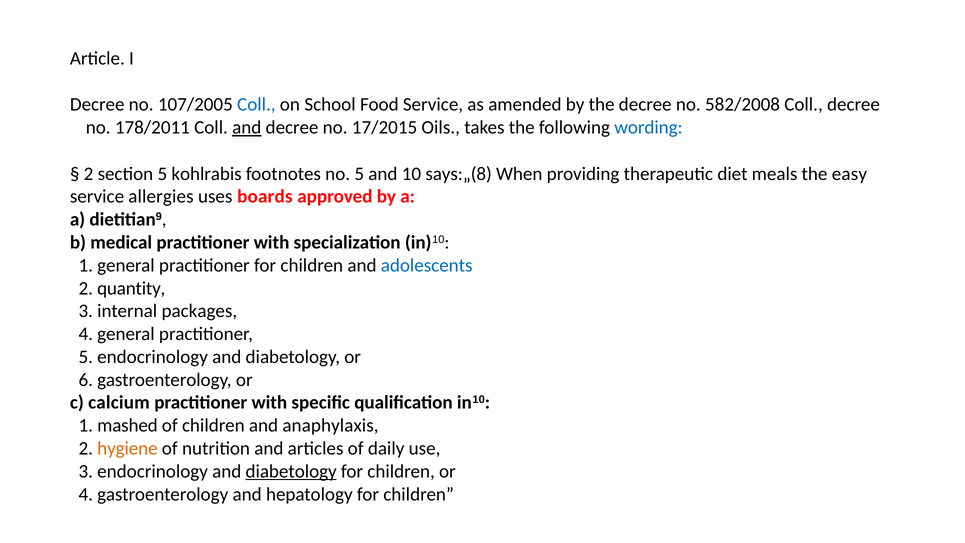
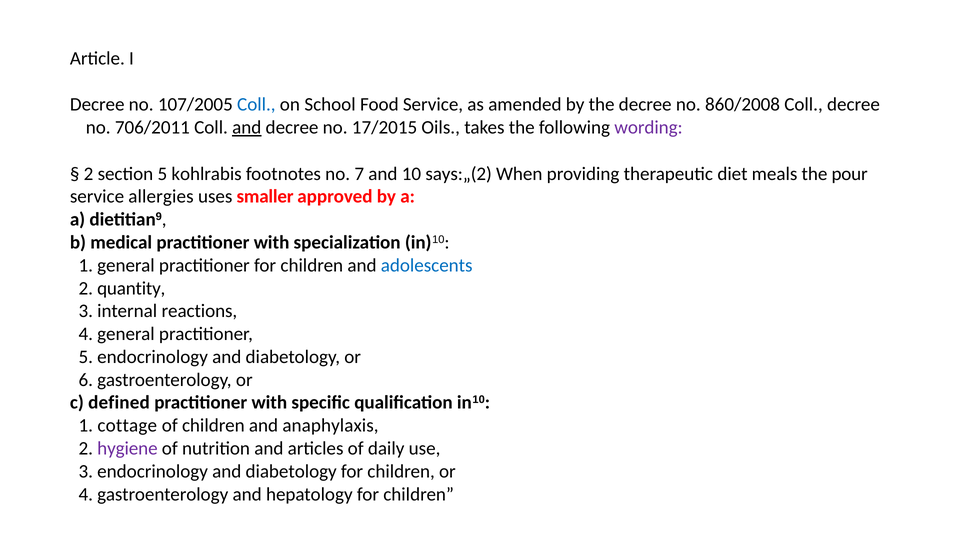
582/2008: 582/2008 -> 860/2008 (743, 105)
178/2011: 178/2011 -> 706/2011 (152, 128)
wording colour: blue -> purple (649, 128)
no 5: 5 -> 7 (359, 174)
says:„(8: says:„(8 -> says:„(2 (459, 174)
easy: easy -> pour (850, 174)
boards: boards -> smaller (265, 197)
packages: packages -> reactions (199, 311)
calcium: calcium -> defined (119, 403)
mashed: mashed -> cottage (127, 425)
hygiene colour: orange -> purple (127, 448)
diabetology underline: present -> none (291, 471)
